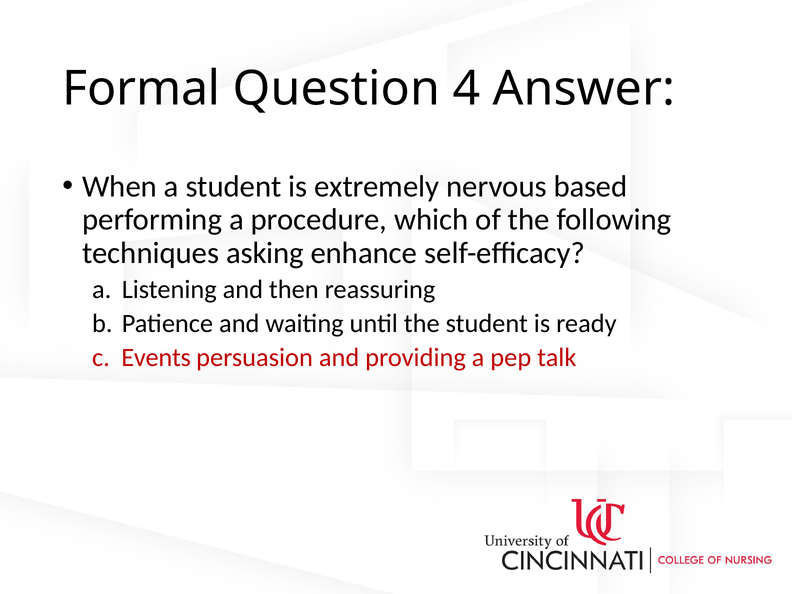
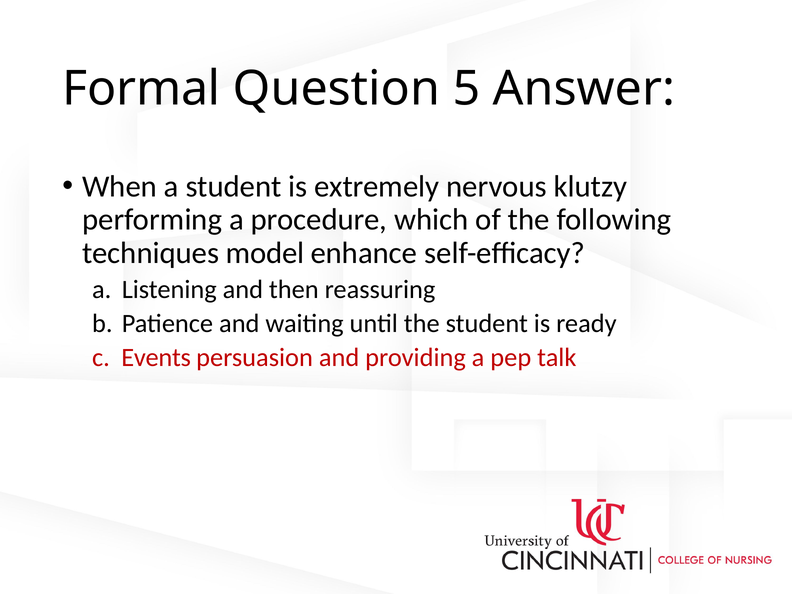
4: 4 -> 5 (466, 89)
based: based -> klutzy (590, 186)
asking: asking -> model (265, 253)
